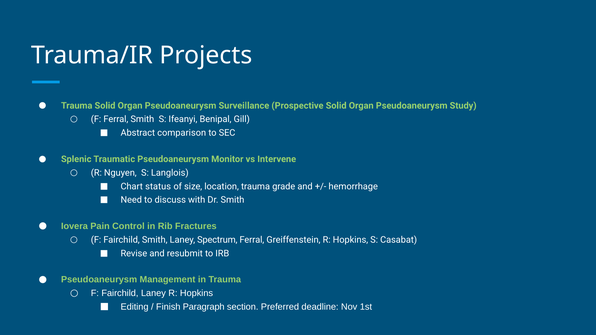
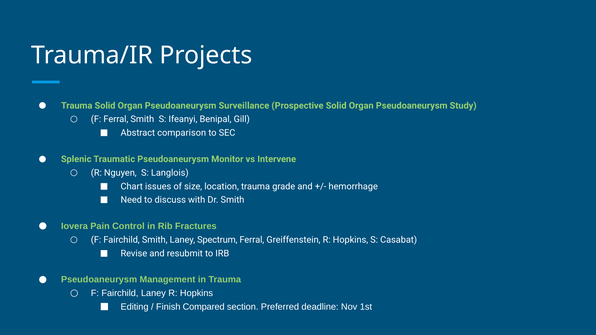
status: status -> issues (158, 186)
Paragraph: Paragraph -> Compared (204, 307)
